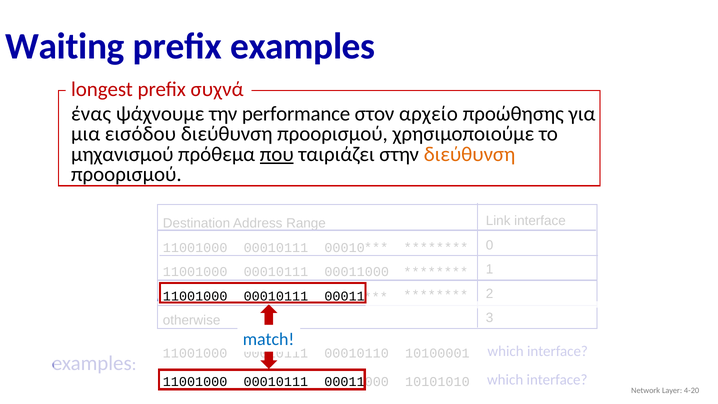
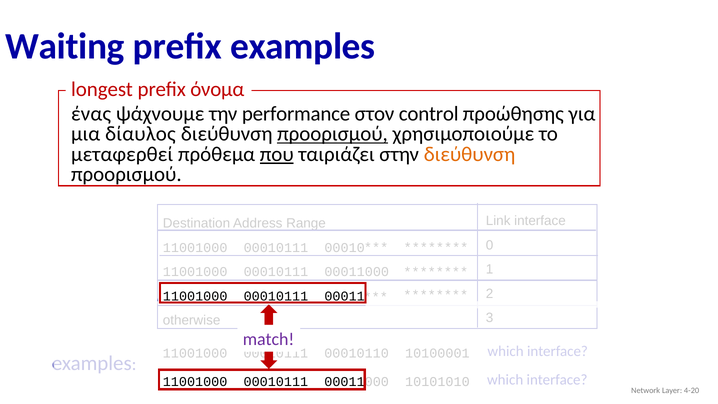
συχνά: συχνά -> όνομα (217, 89)
αρχείο: αρχείο -> control (429, 114)
εισόδου: εισόδου -> δίαυλος (140, 134)
προορισμού underline: none -> present (333, 134)
μηχανισμού: μηχανισμού -> μεταφερθεί (122, 154)
match colour: blue -> purple (269, 339)
